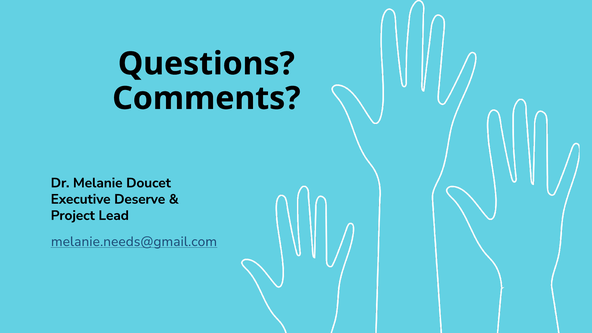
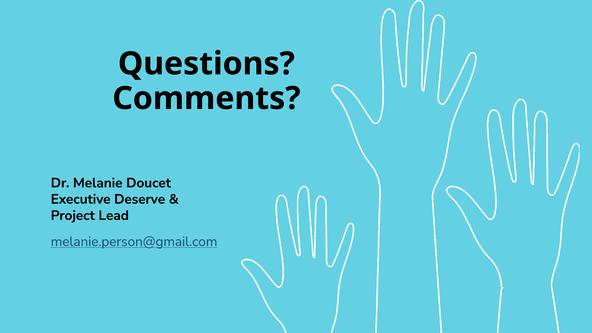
melanie.needs@gmail.com: melanie.needs@gmail.com -> melanie.person@gmail.com (134, 242)
